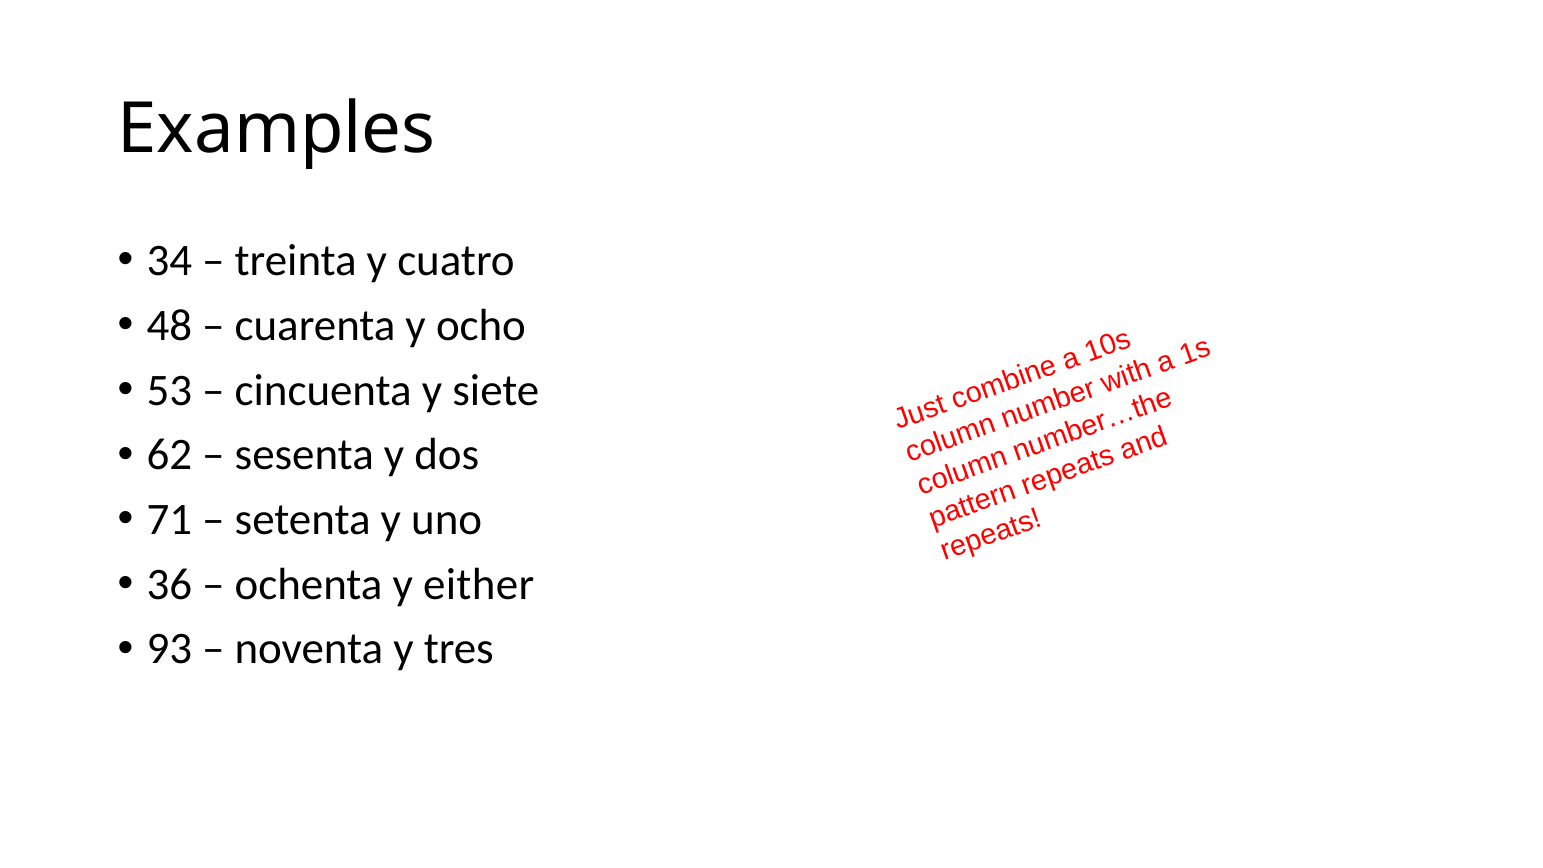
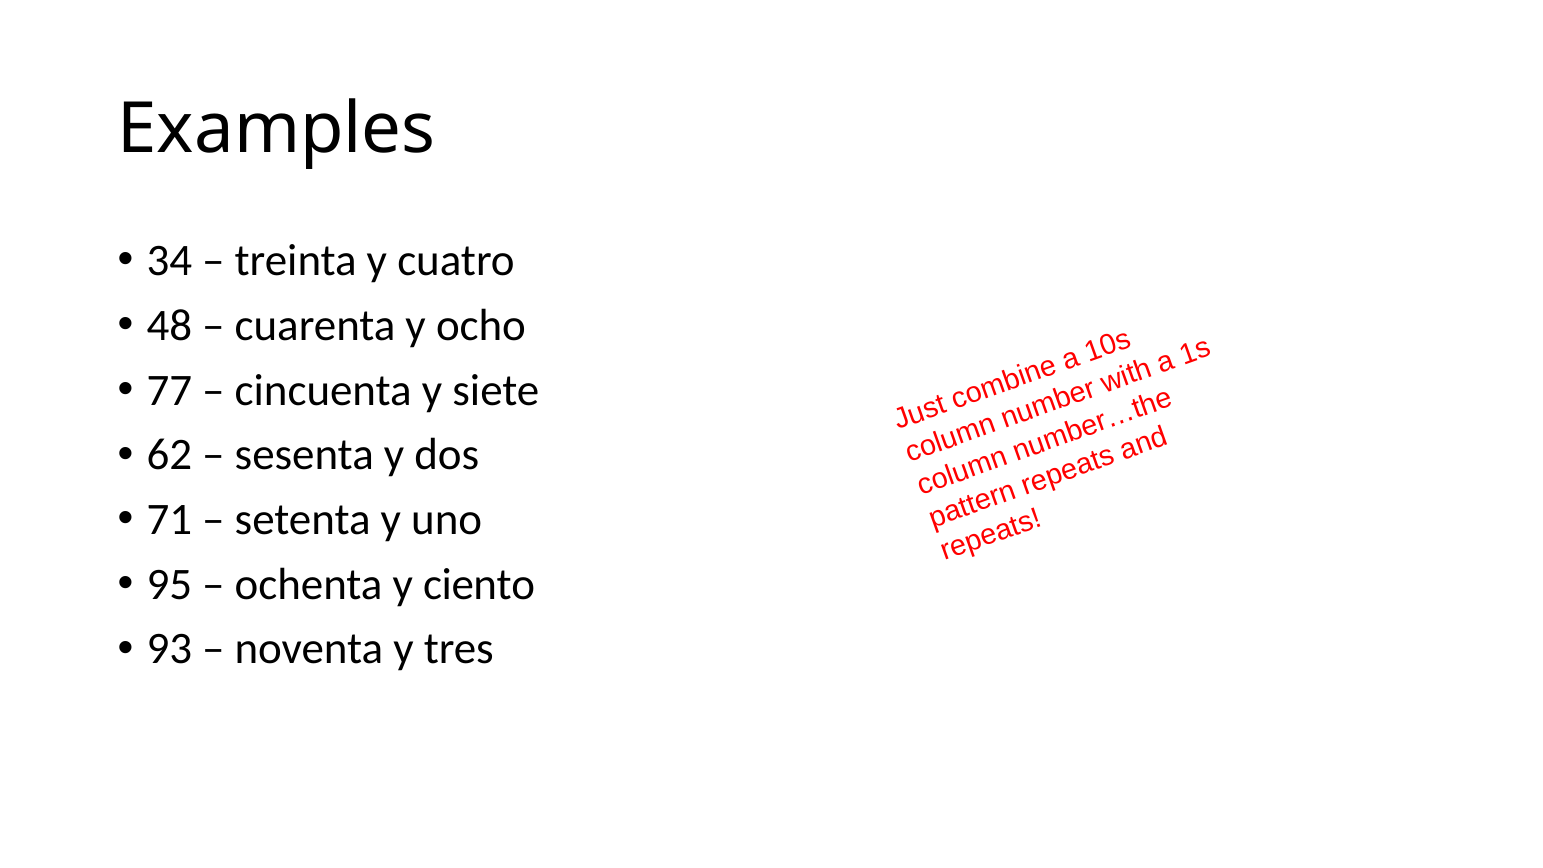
53: 53 -> 77 (169, 390)
36: 36 -> 95 (169, 584)
either: either -> ciento (479, 584)
